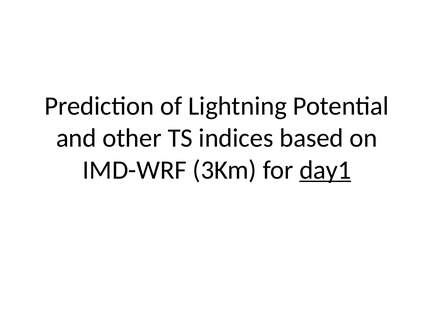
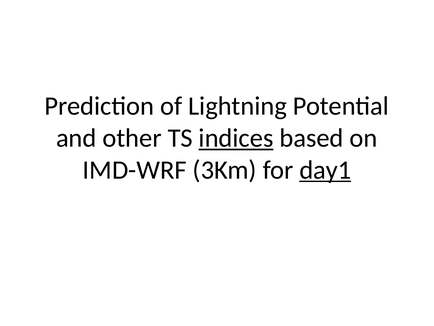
indices underline: none -> present (236, 138)
